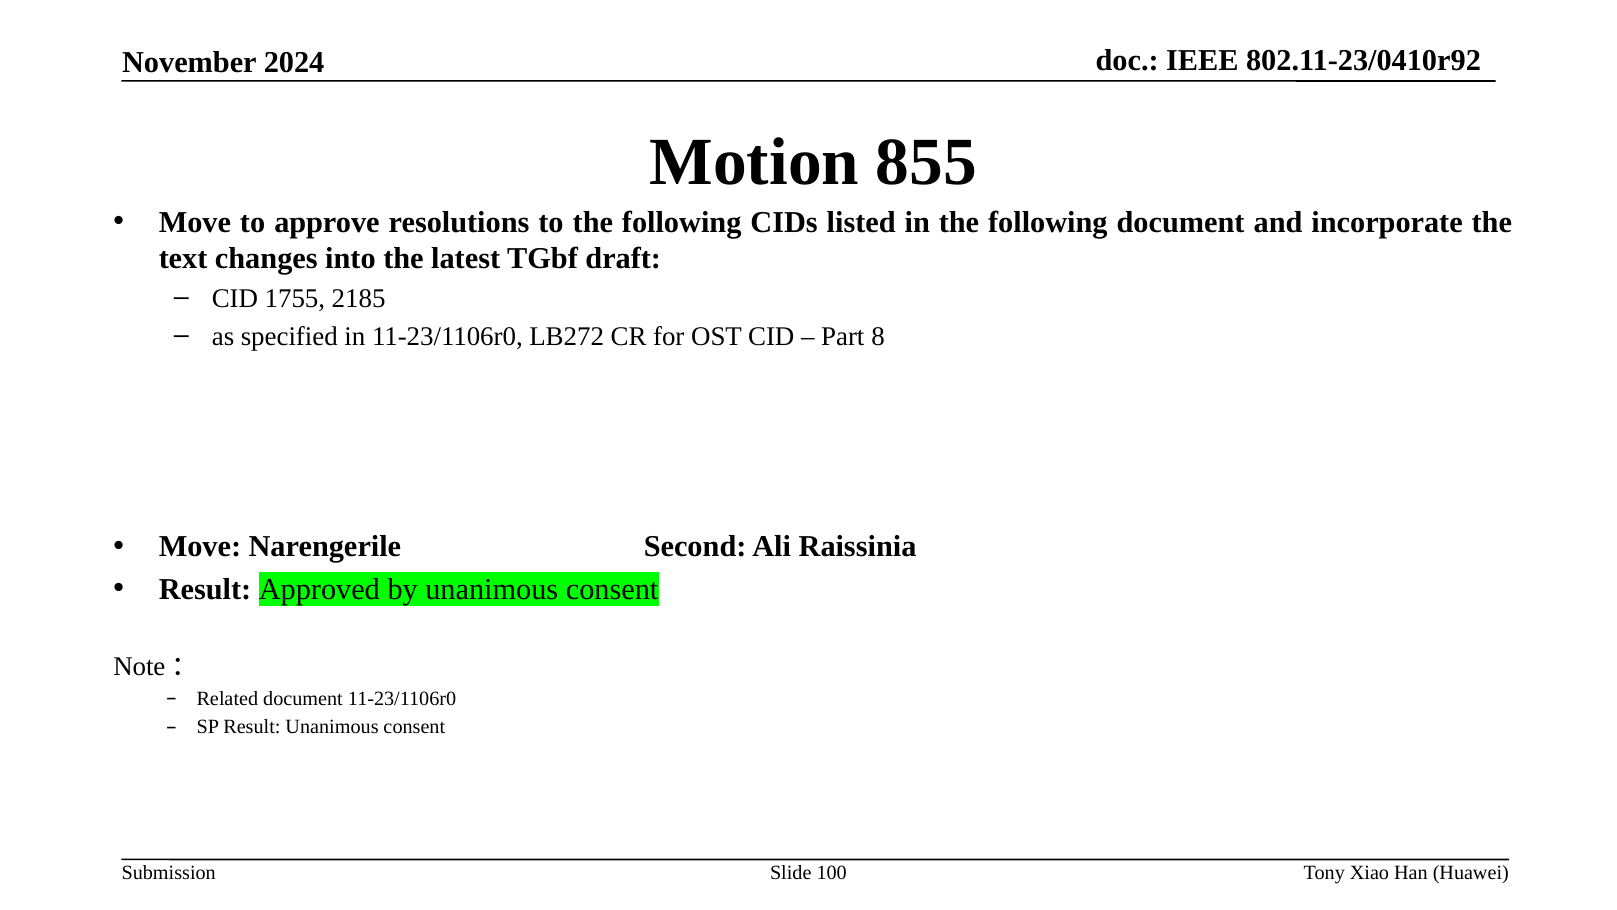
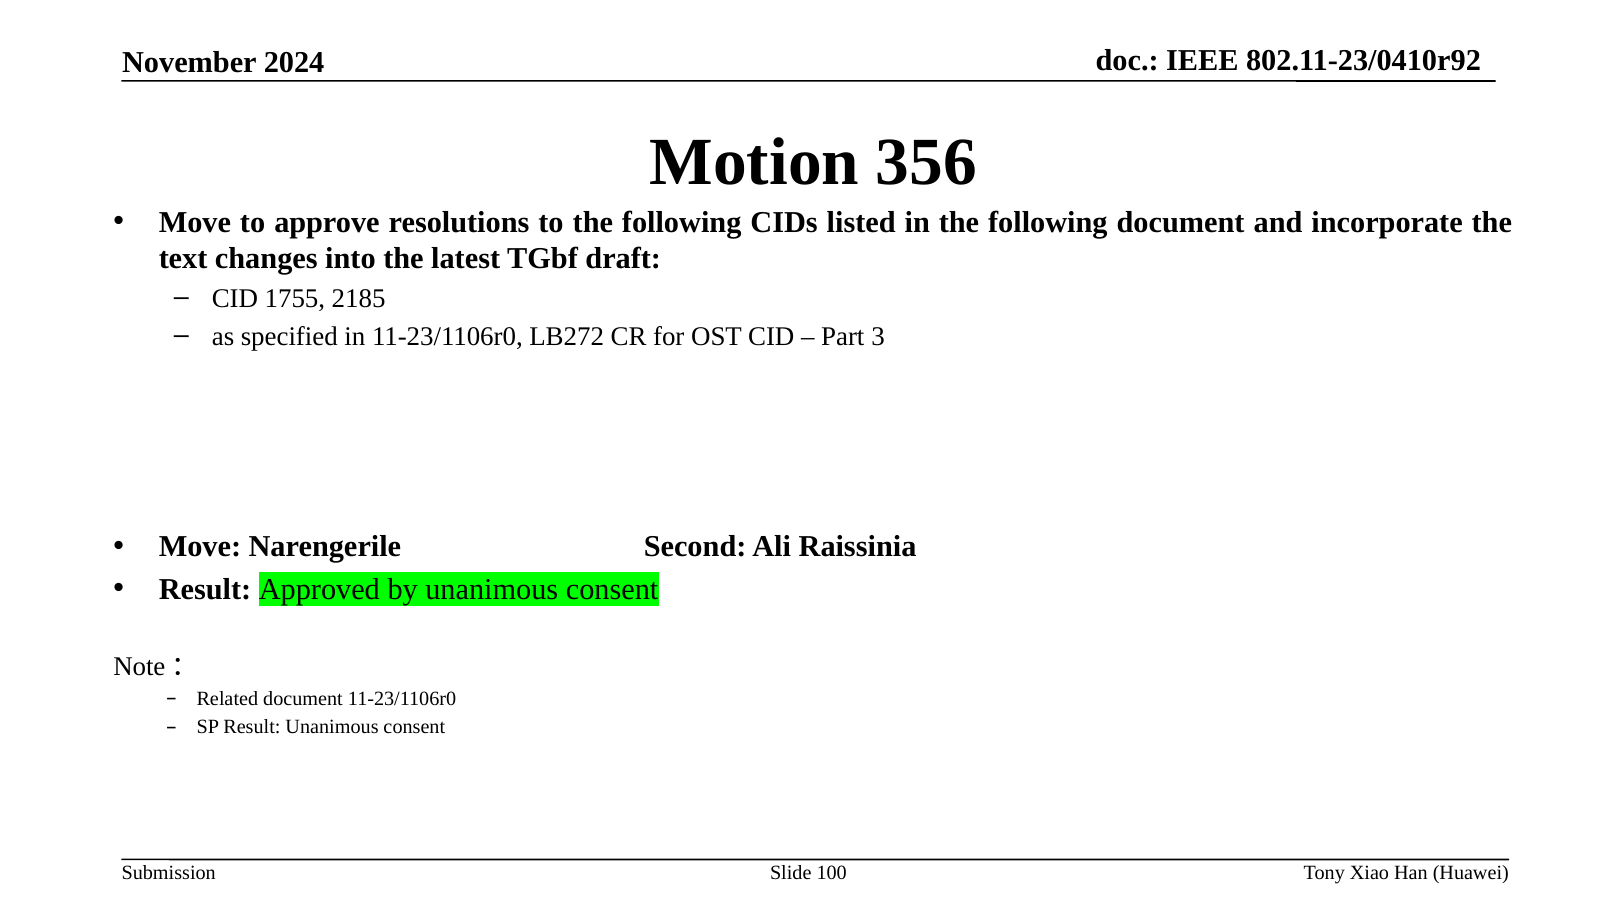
855: 855 -> 356 (926, 162)
8: 8 -> 3 (878, 336)
